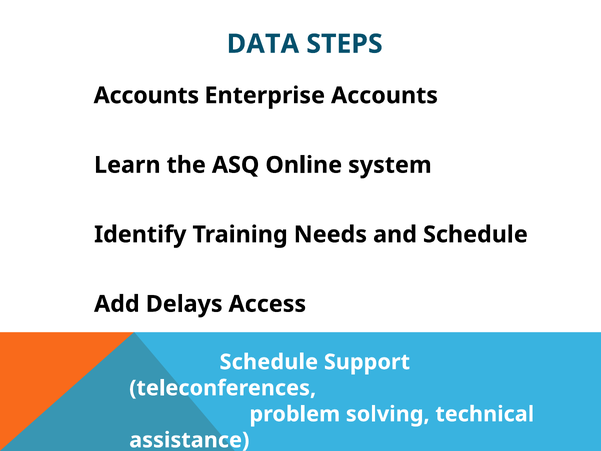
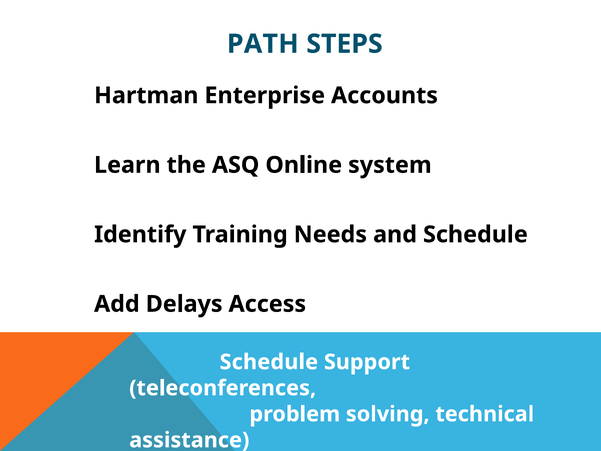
DATA: DATA -> PATH (263, 44)
Accounts: Accounts -> Hartman (146, 95)
